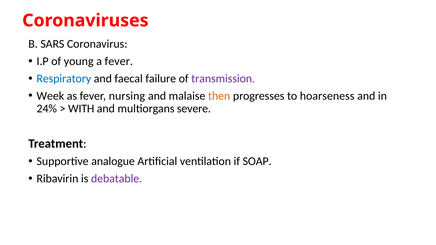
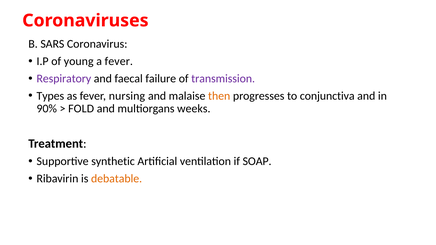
Respiratory colour: blue -> purple (64, 79)
Week: Week -> Types (50, 96)
hoarseness: hoarseness -> conjunctiva (327, 96)
24%: 24% -> 90% (47, 109)
WITH: WITH -> FOLD (81, 109)
severe: severe -> weeks (194, 109)
analogue: analogue -> synthetic (113, 162)
debatable colour: purple -> orange (117, 179)
